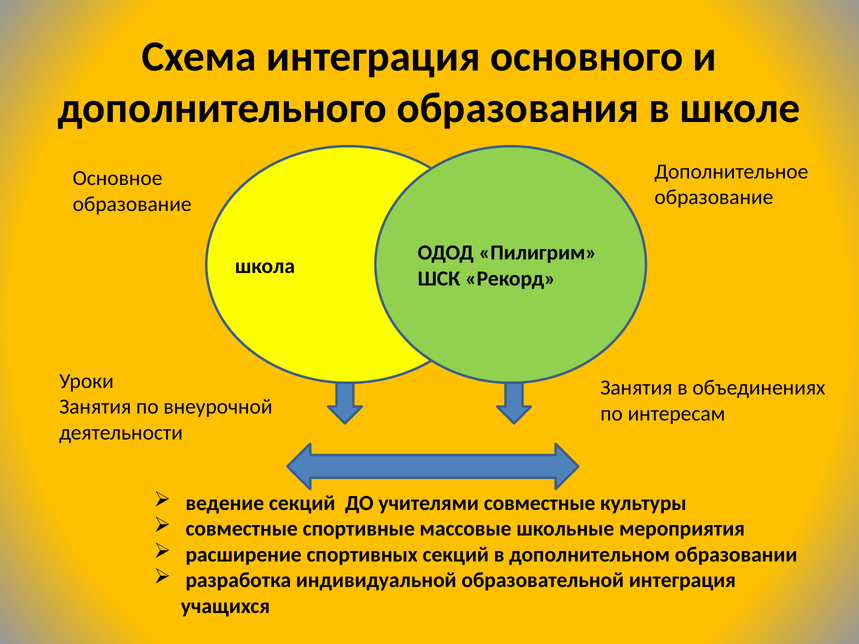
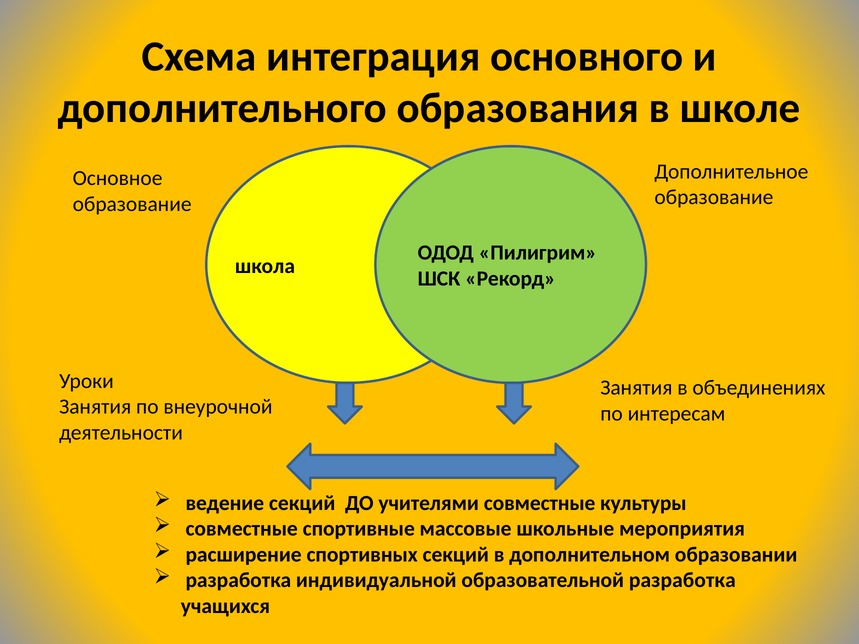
образовательной интеграция: интеграция -> разработка (682, 581)
